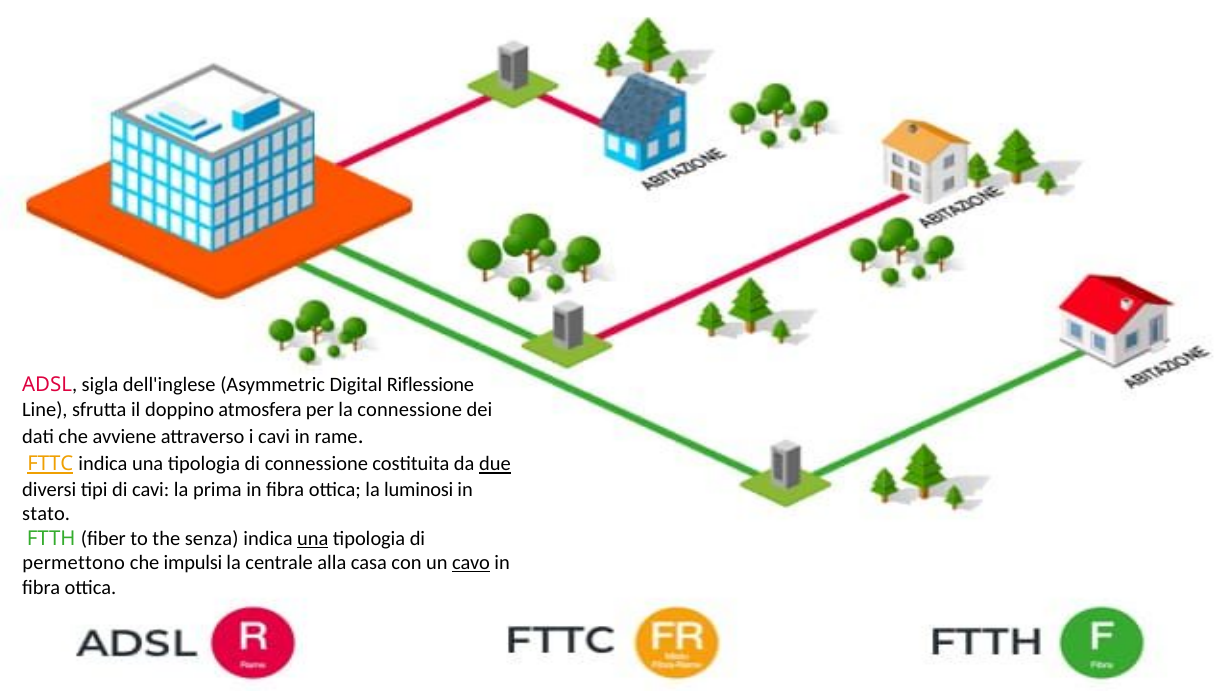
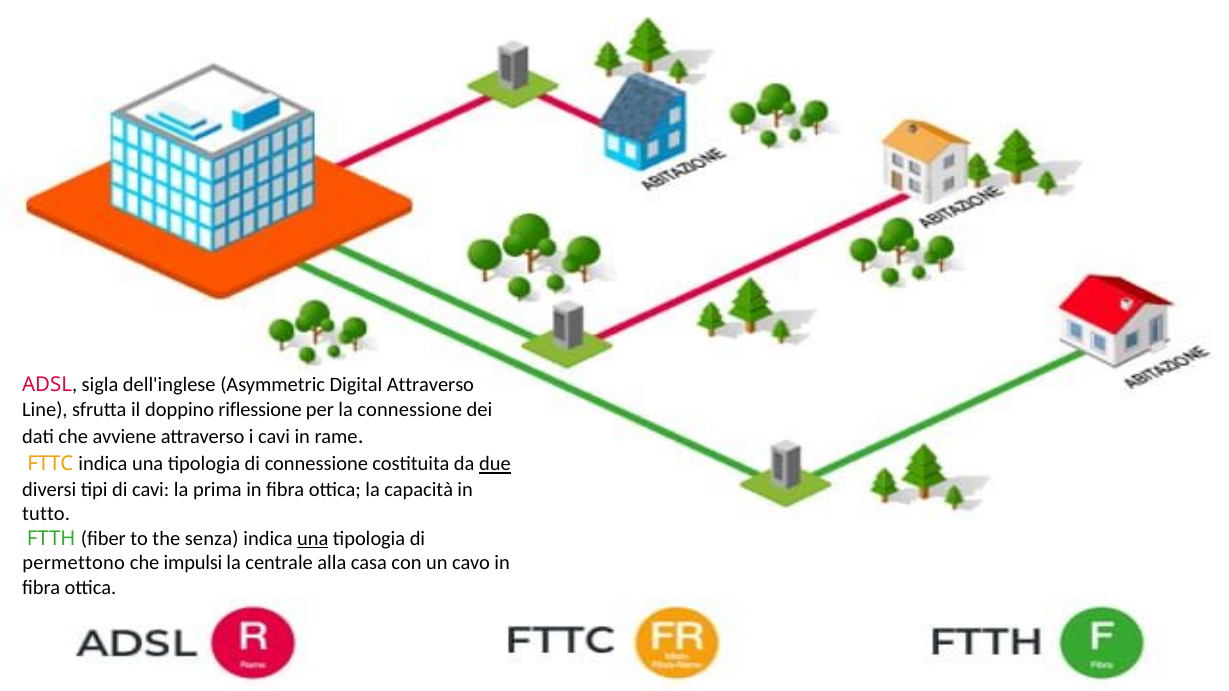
Digital Riflessione: Riflessione -> Attraverso (430, 385)
atmosfera: atmosfera -> riflessione (260, 410)
FTTC underline: present -> none (50, 464)
luminosi: luminosi -> capacità (419, 489)
stato: stato -> tutto (46, 514)
cavo underline: present -> none (471, 563)
